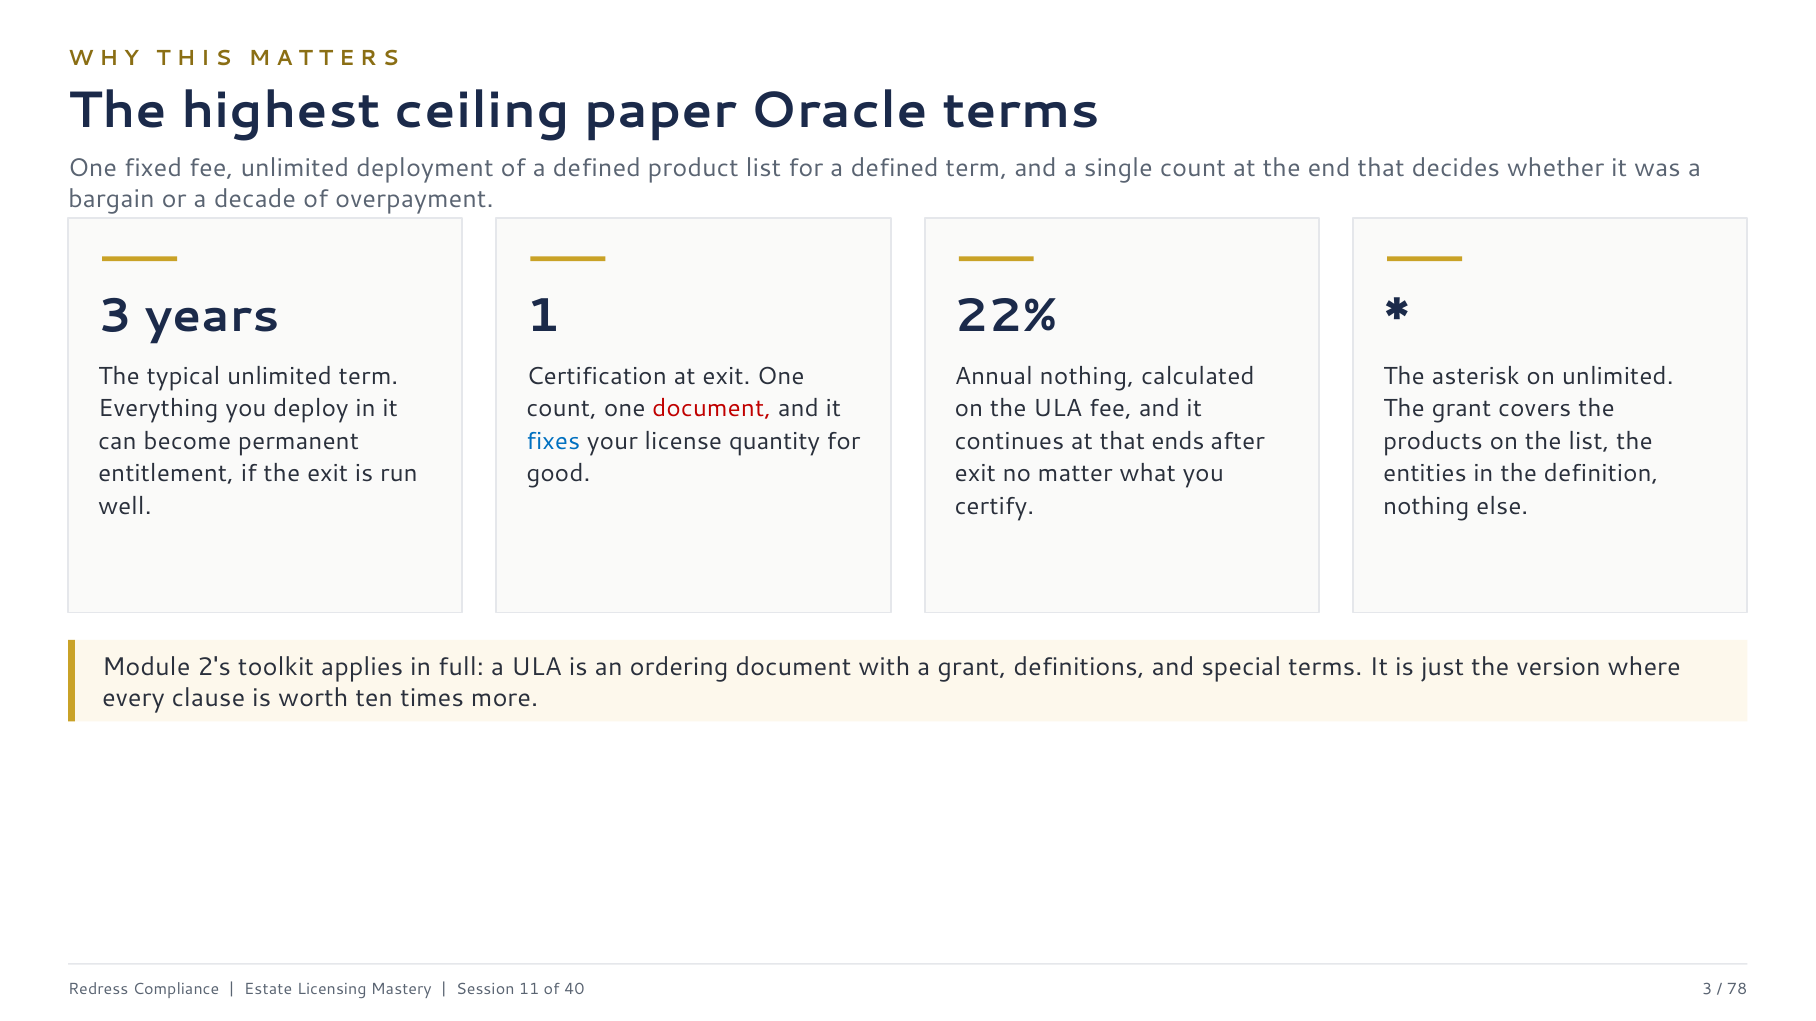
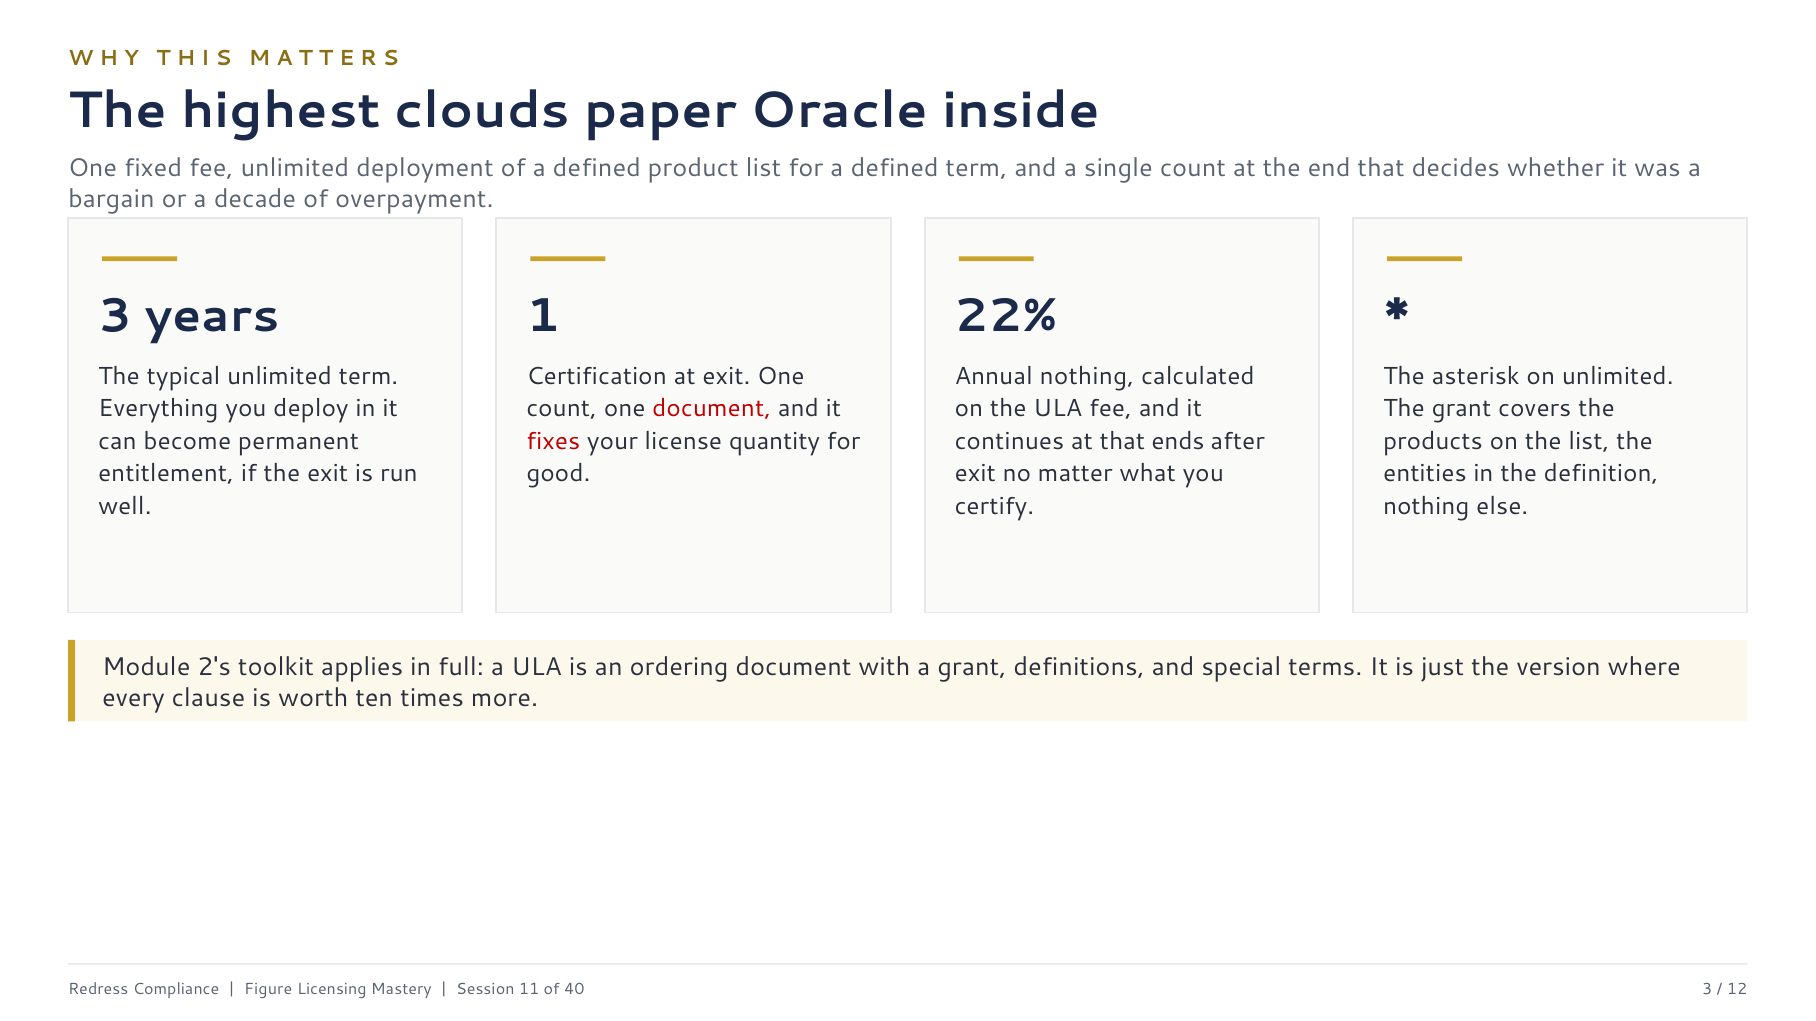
ceiling: ceiling -> clouds (483, 110)
Oracle terms: terms -> inside (1021, 110)
fixes colour: blue -> red (553, 441)
Estate: Estate -> Figure (268, 990)
78: 78 -> 12 (1737, 990)
